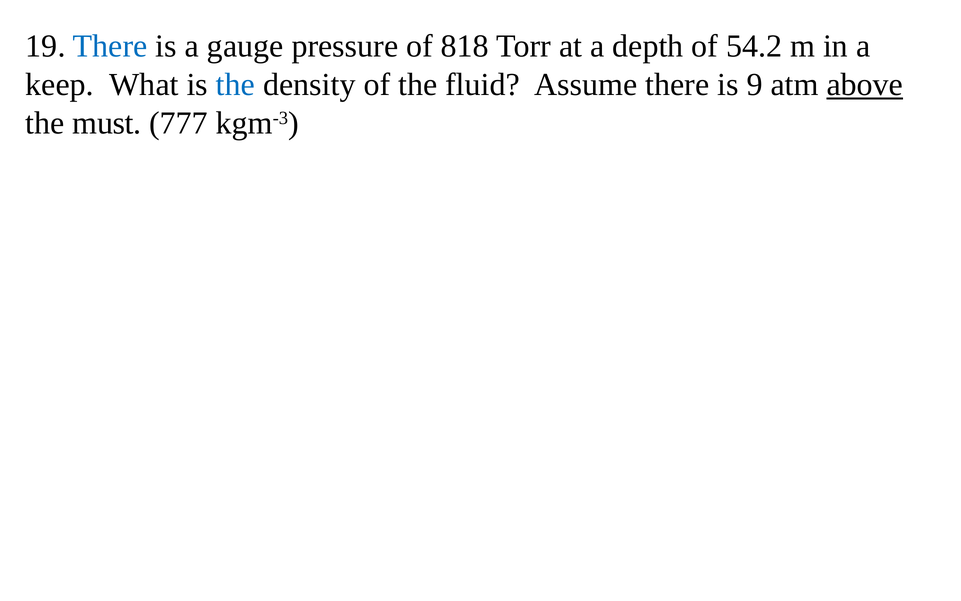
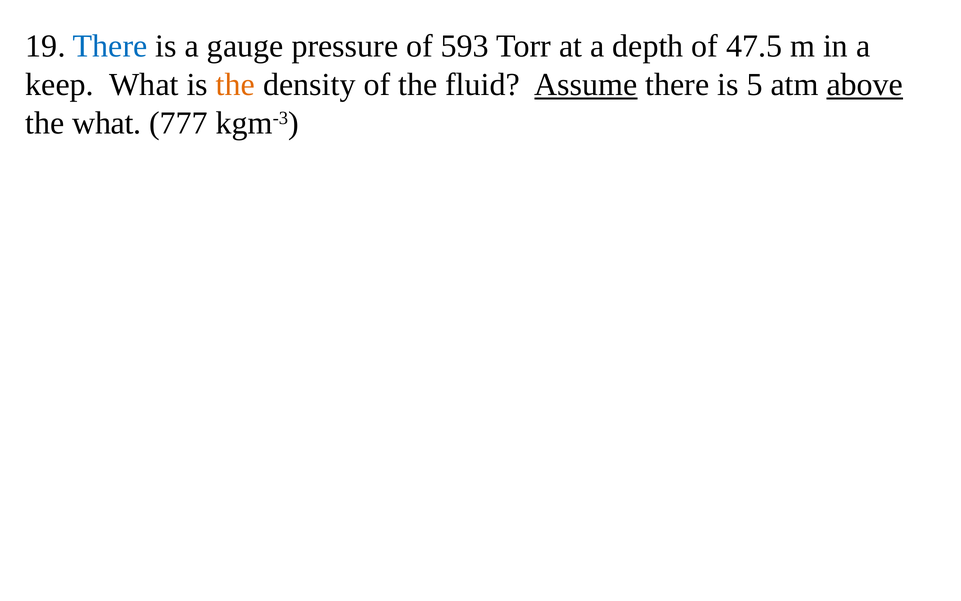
818: 818 -> 593 (465, 46)
54.2: 54.2 -> 47.5 (754, 46)
the colour: blue -> orange (236, 85)
Assume underline: none -> present (586, 85)
9: 9 -> 5 (755, 85)
the must: must -> what (107, 123)
